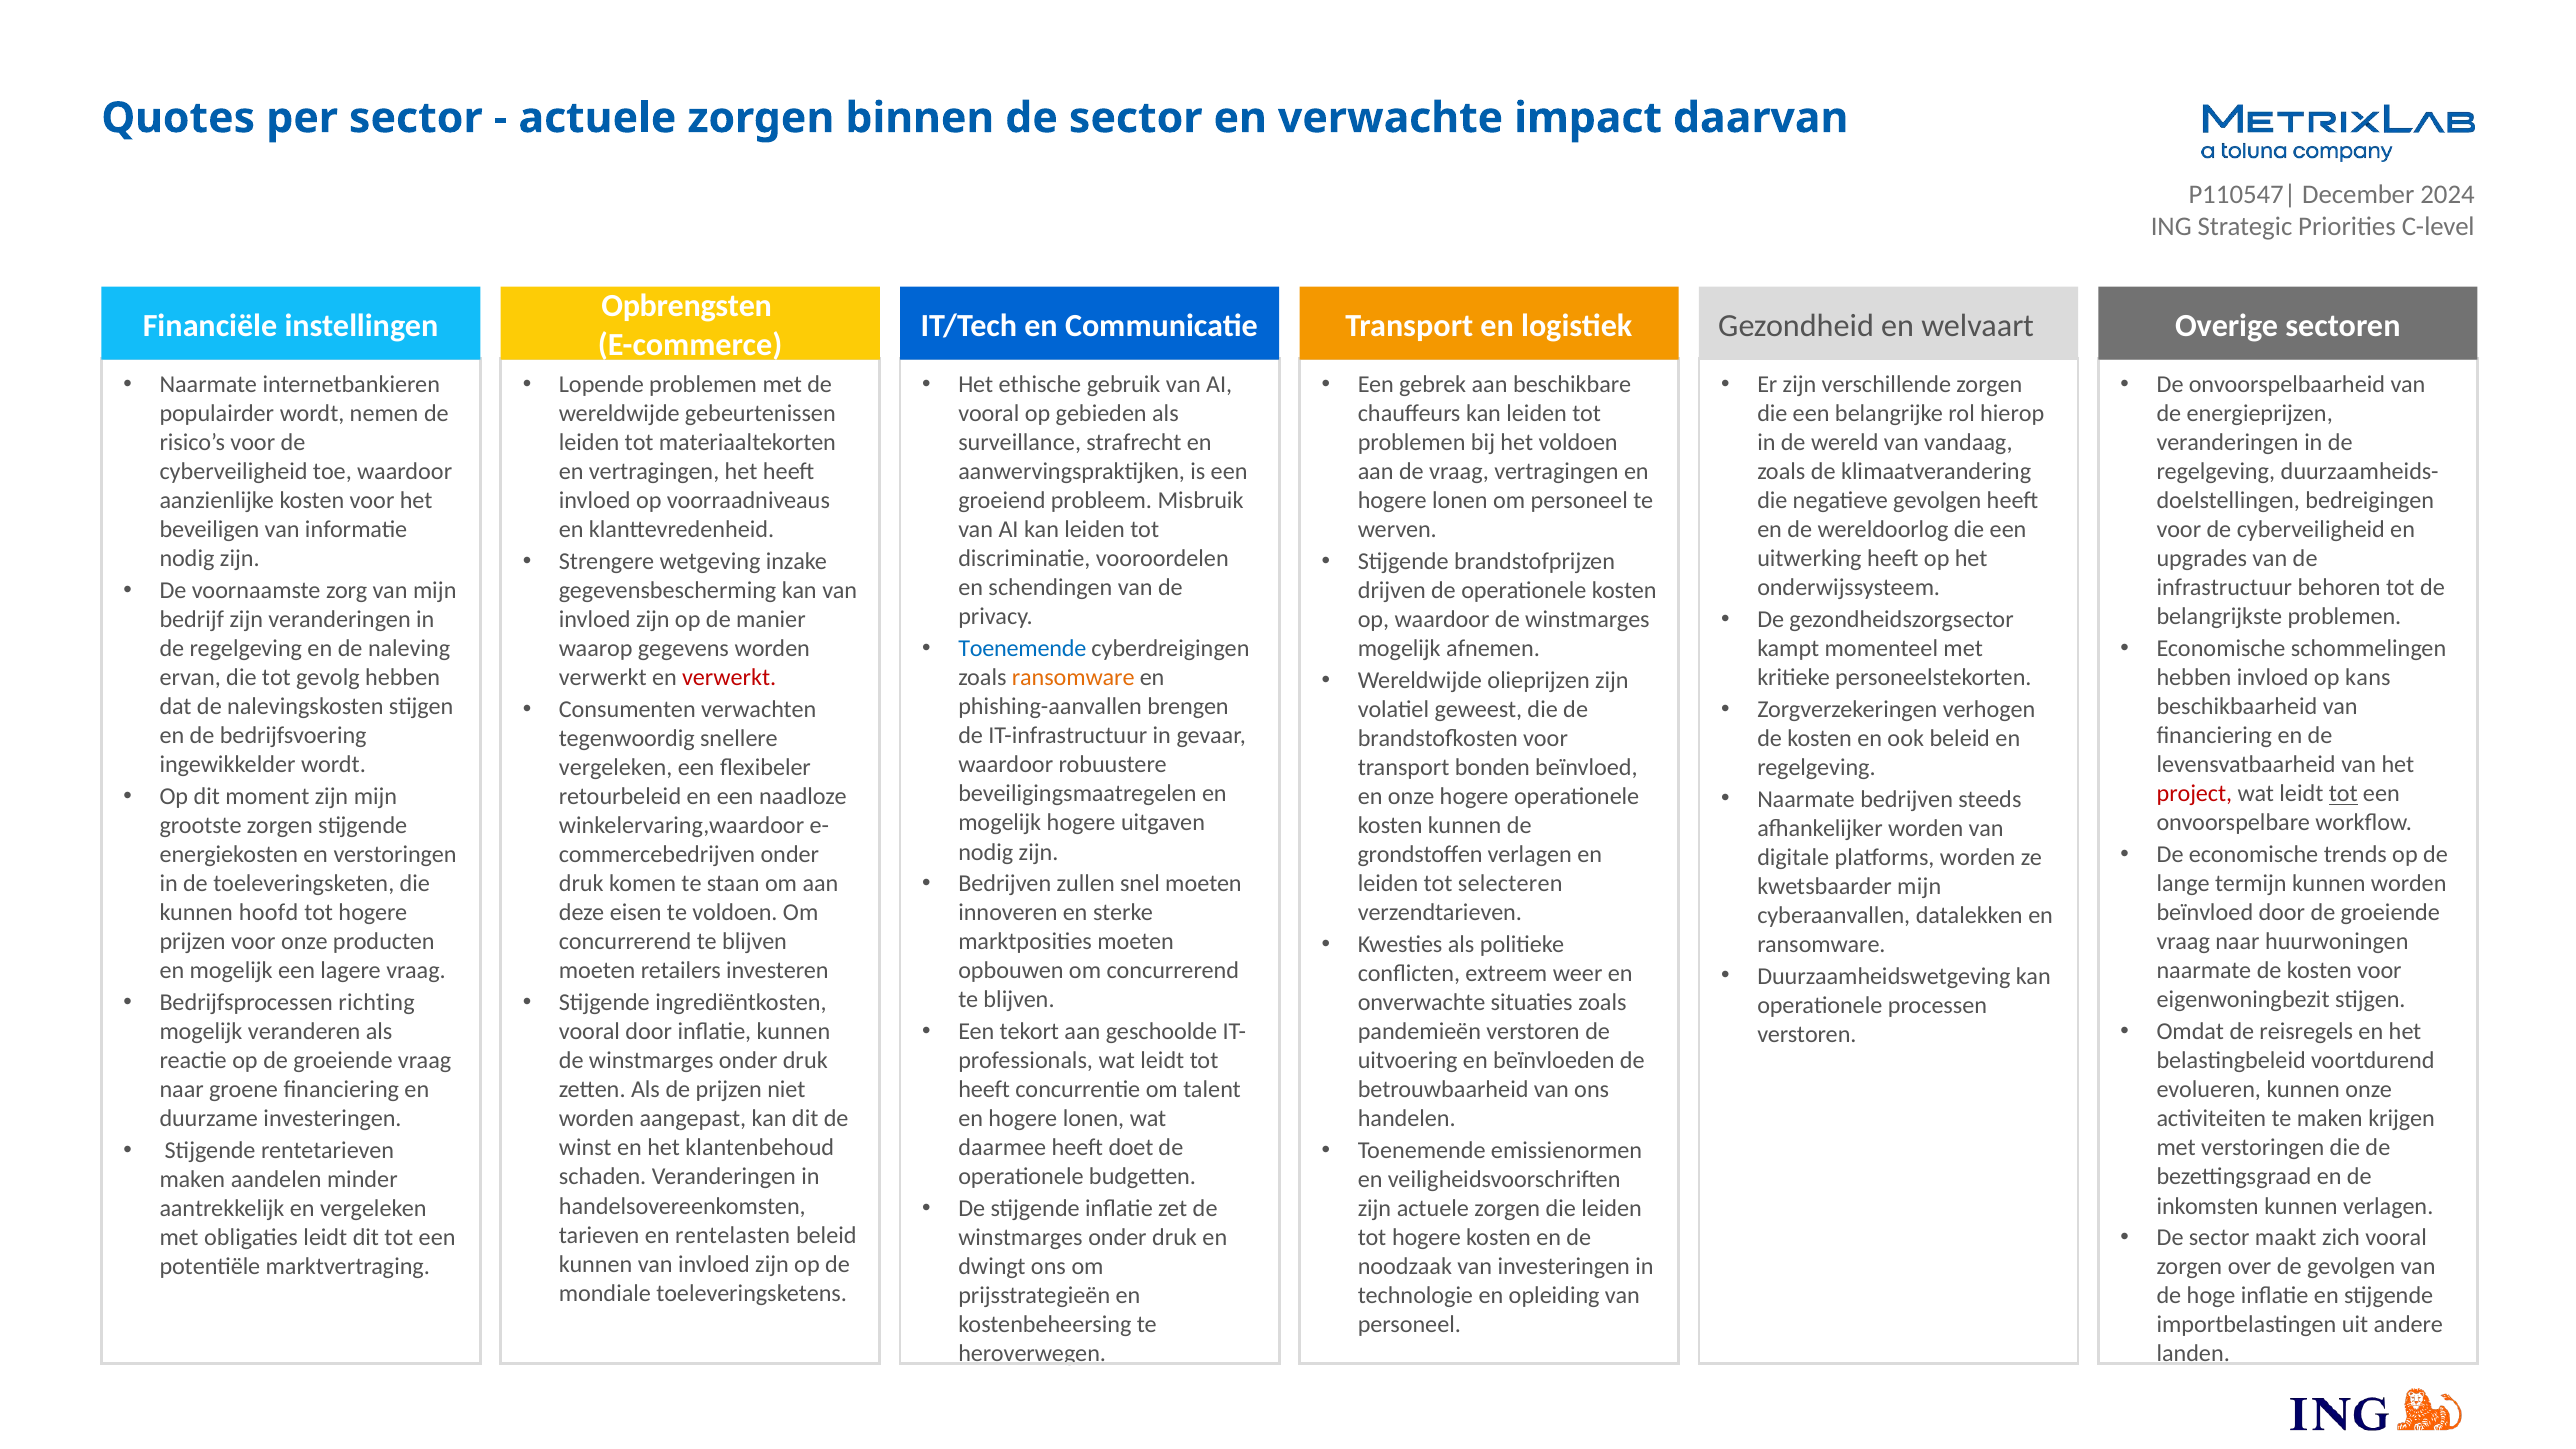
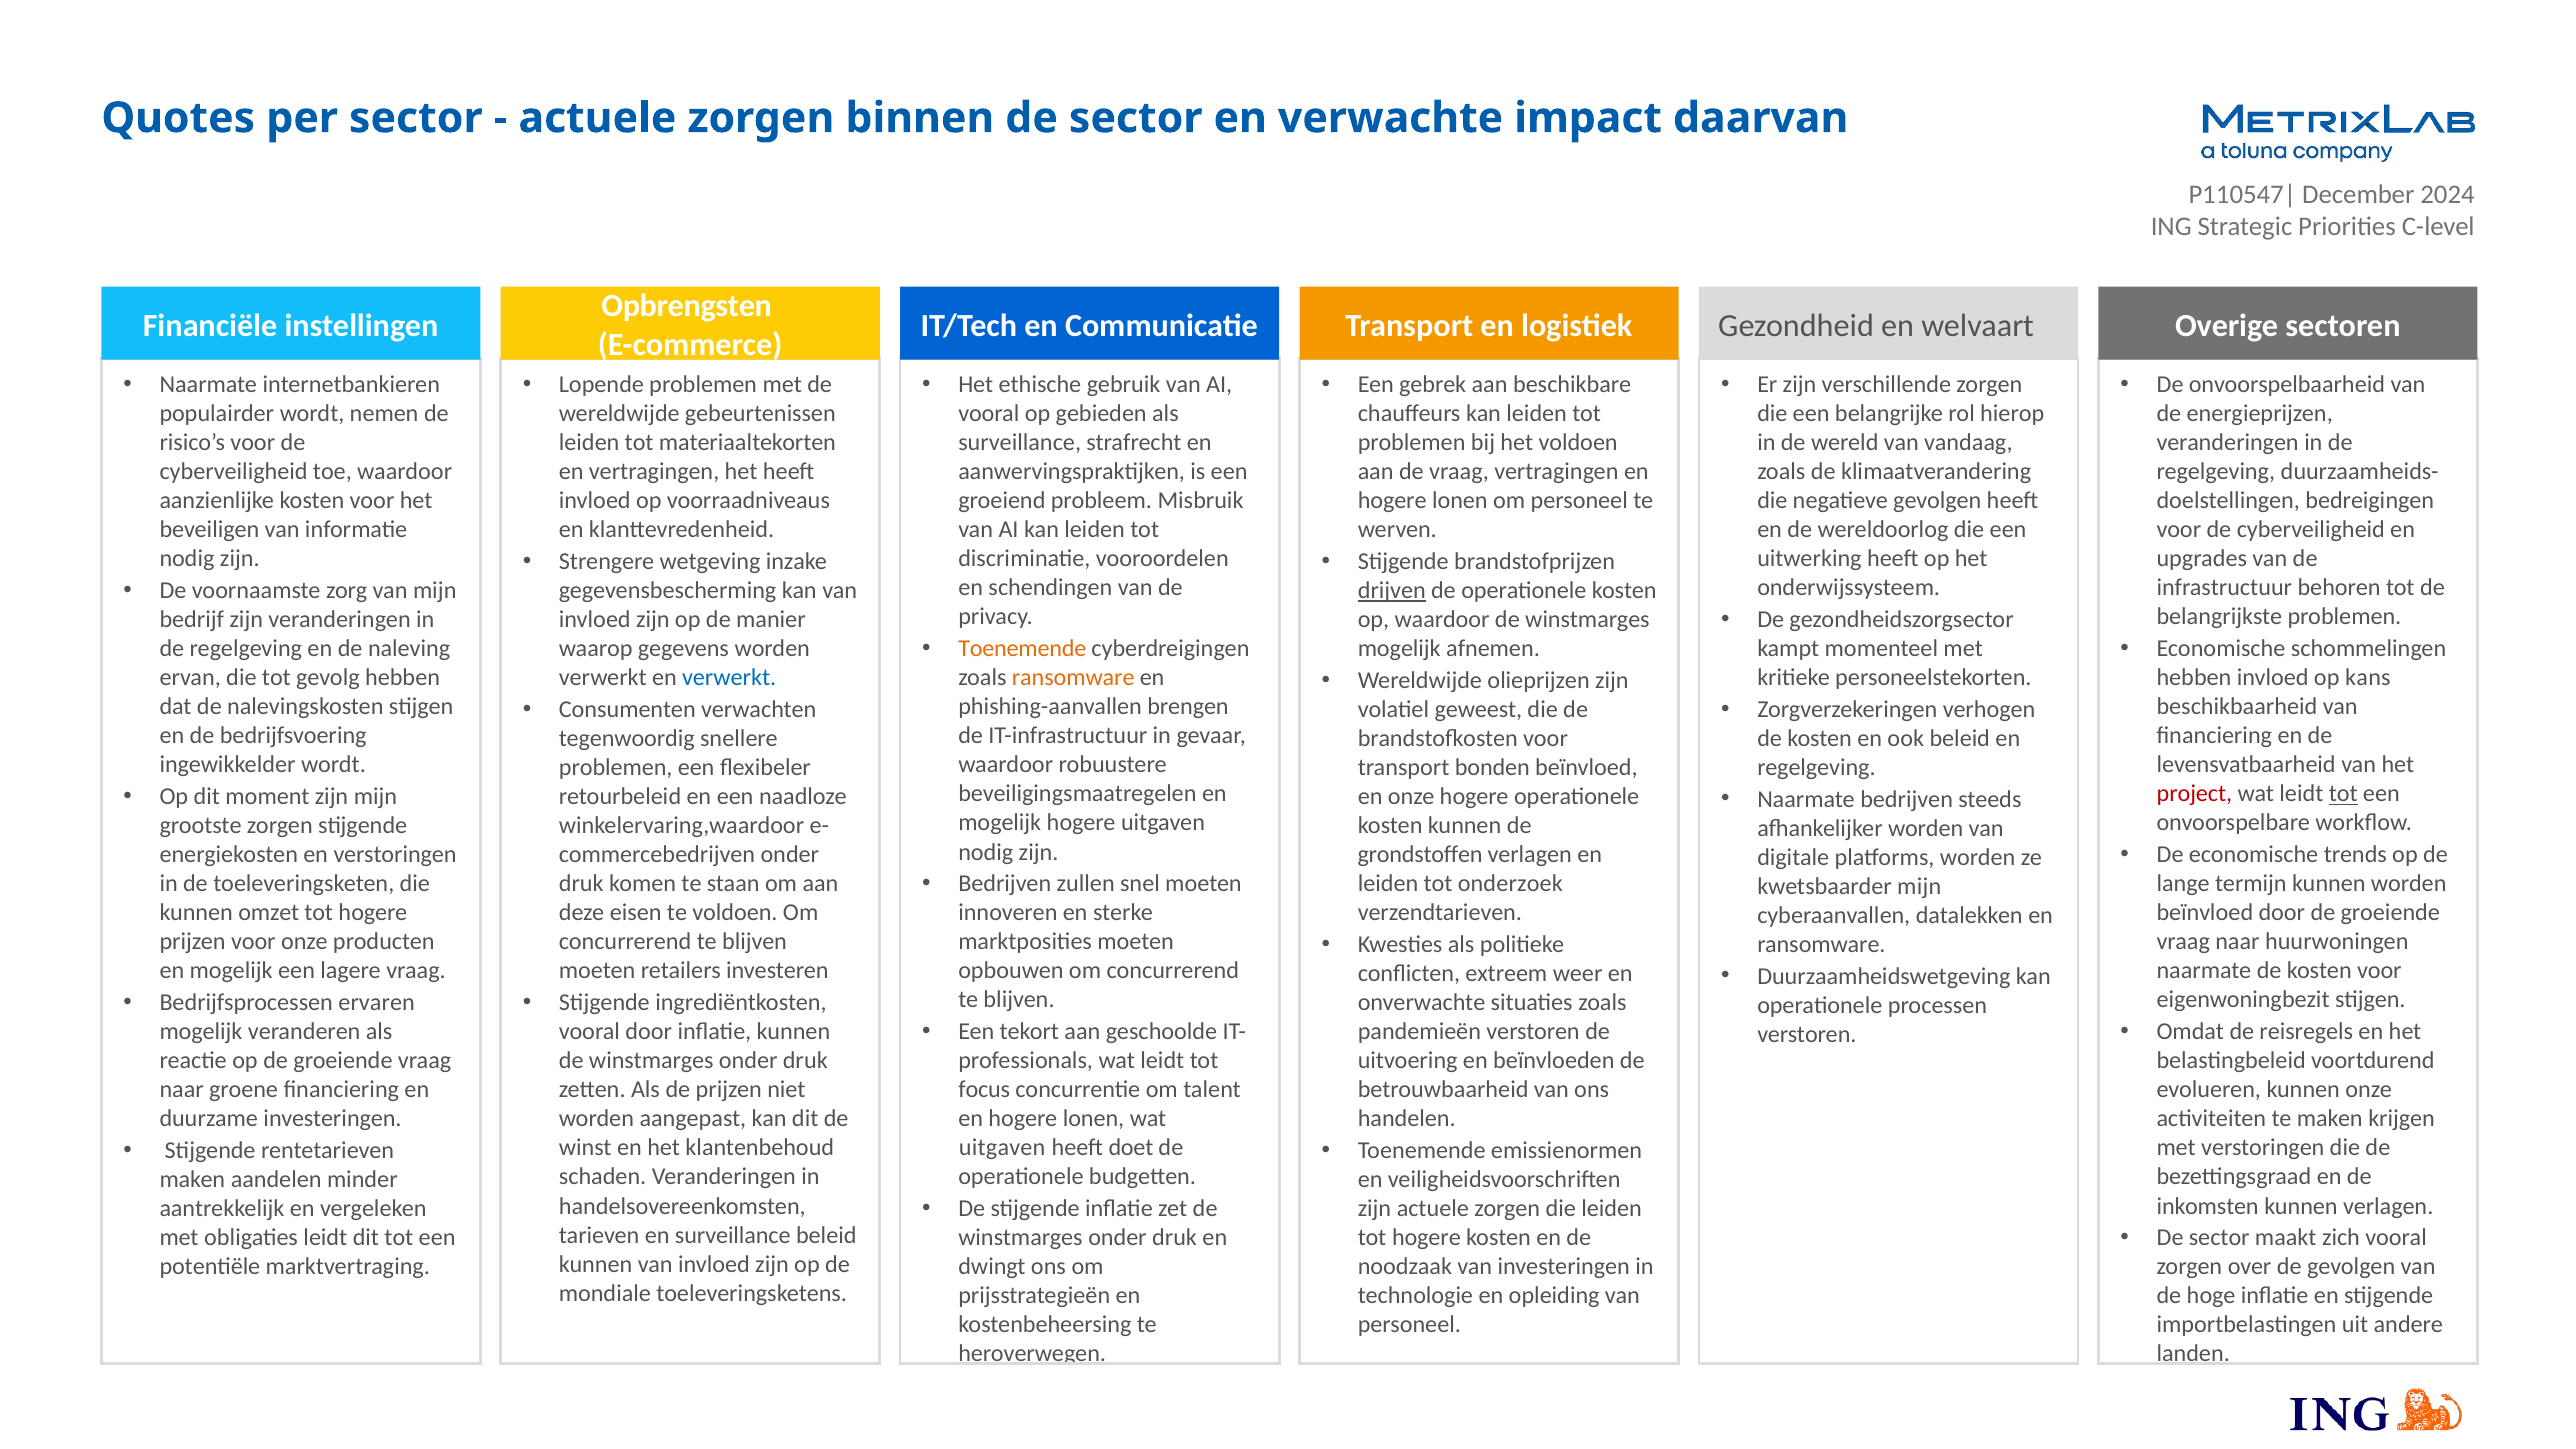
drijven underline: none -> present (1392, 591)
Toenemende colour: blue -> orange (1022, 649)
verwerkt colour: red -> blue (729, 678)
vergeleken: vergeleken -> problemen (616, 768)
selecteren: selecteren -> onderzoek (1510, 884)
hoofd: hoofd -> omzet (269, 913)
richting: richting -> ervaren (377, 1003)
heeft: heeft -> focus (984, 1090)
daarmee: daarmee -> uitgaven (1002, 1148)
en rentelasten: rentelasten -> surveillance (733, 1235)
